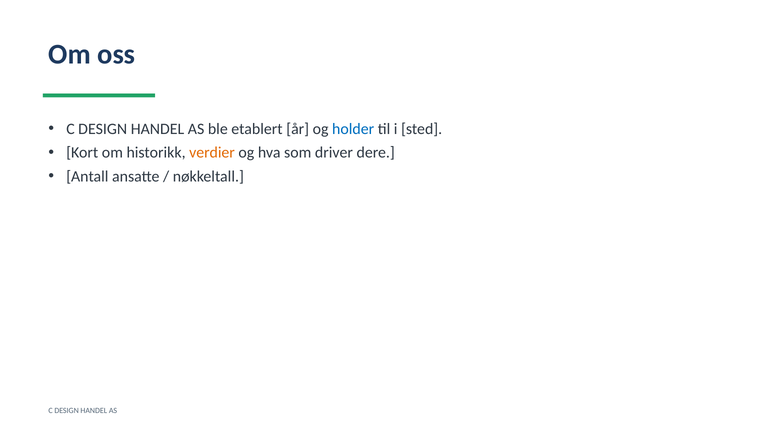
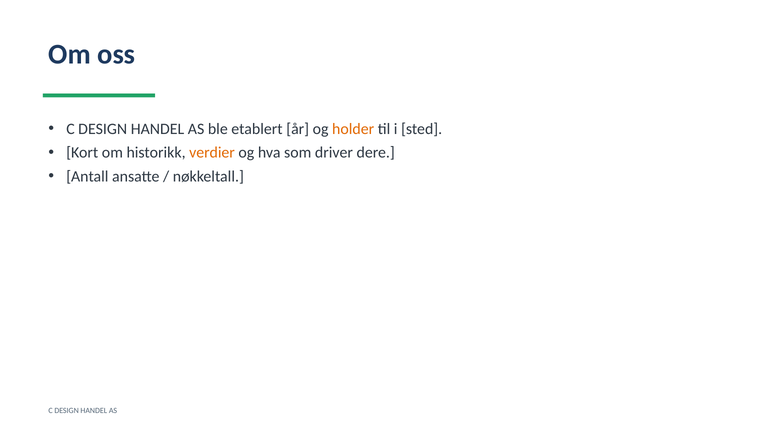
holder colour: blue -> orange (353, 129)
